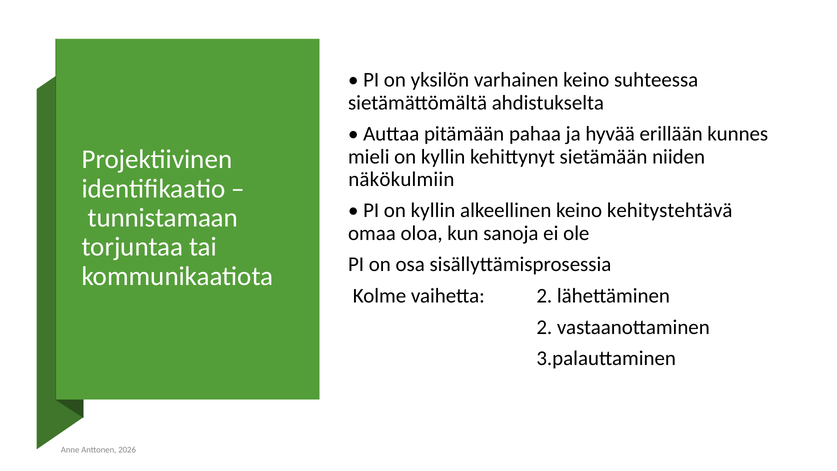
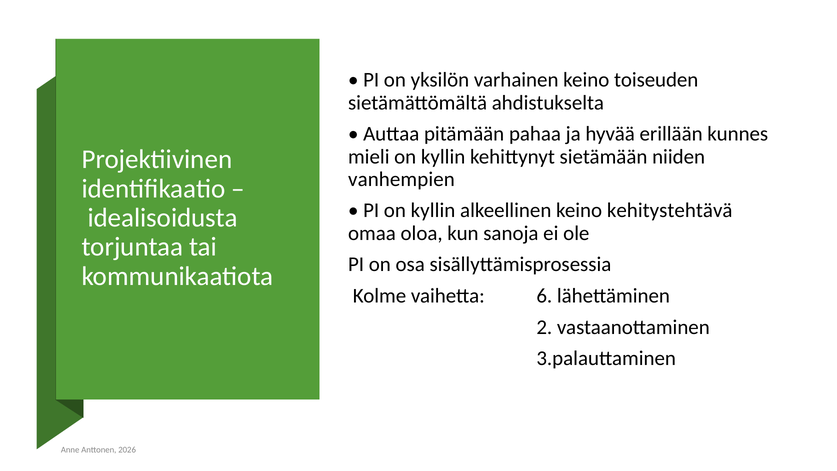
suhteessa: suhteessa -> toiseuden (656, 80)
näkökulmiin: näkökulmiin -> vanhempien (401, 179)
tunnistamaan: tunnistamaan -> idealisoidusta (163, 218)
vaihetta 2: 2 -> 6 (544, 296)
